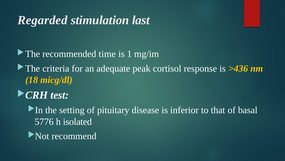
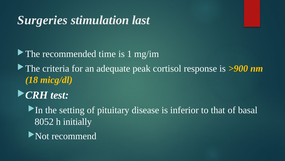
Regarded: Regarded -> Surgeries (42, 20)
>436: >436 -> >900 (238, 68)
5776: 5776 -> 8052 (44, 121)
isolated: isolated -> initially (77, 121)
